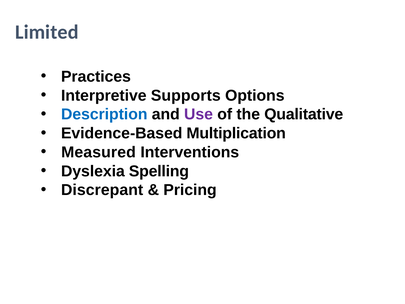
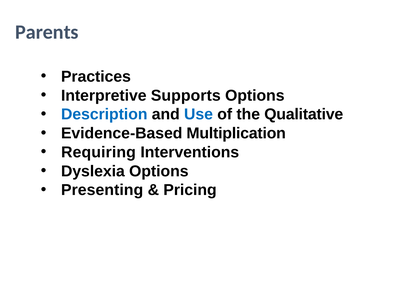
Limited: Limited -> Parents (47, 32)
Use colour: purple -> blue (199, 114)
Measured: Measured -> Requiring (98, 152)
Dyslexia Spelling: Spelling -> Options (159, 171)
Discrepant: Discrepant -> Presenting (102, 190)
